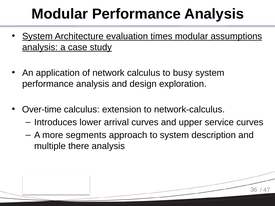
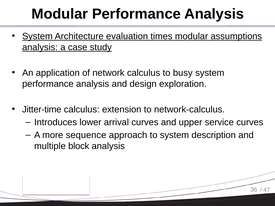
Over-time: Over-time -> Jitter-time (42, 110)
segments: segments -> sequence (86, 135)
there: there -> block (79, 146)
